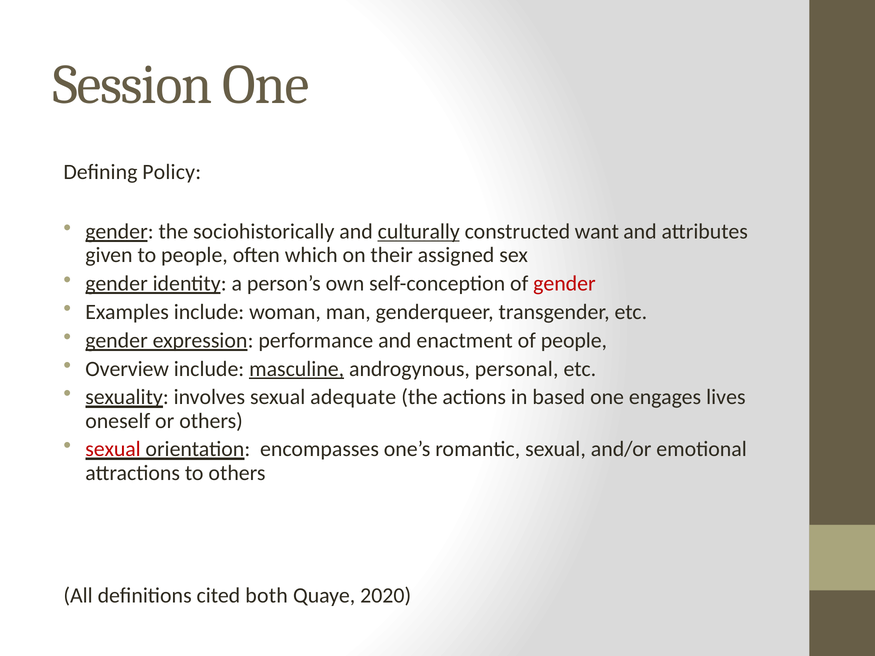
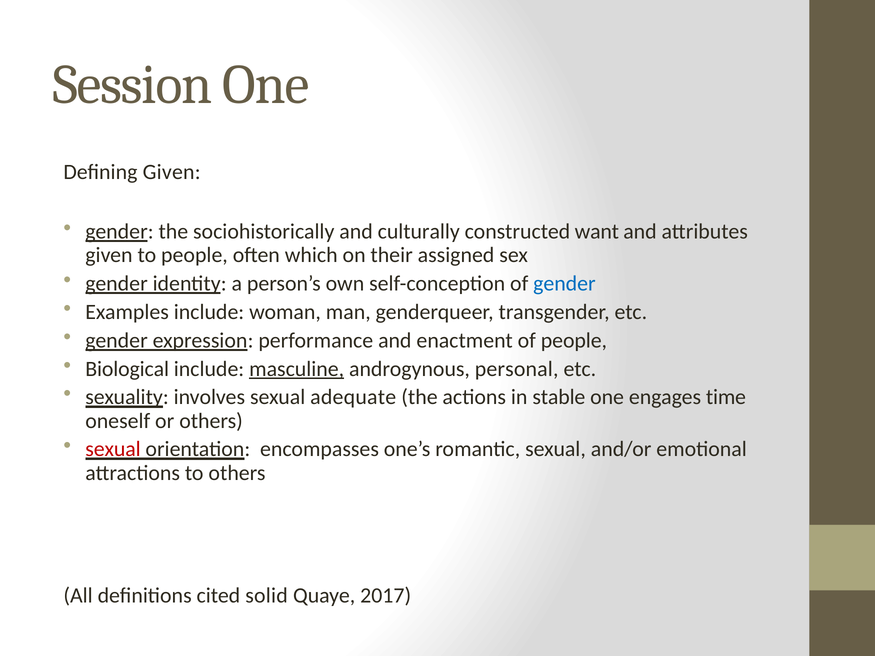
Defining Policy: Policy -> Given (172, 172)
culturally underline: present -> none (419, 232)
gender colour: red -> blue (564, 284)
Overview: Overview -> Biological (127, 369)
based: based -> stable (559, 397)
lives: lives -> time (726, 397)
both: both -> solid (267, 596)
2020: 2020 -> 2017 (386, 596)
